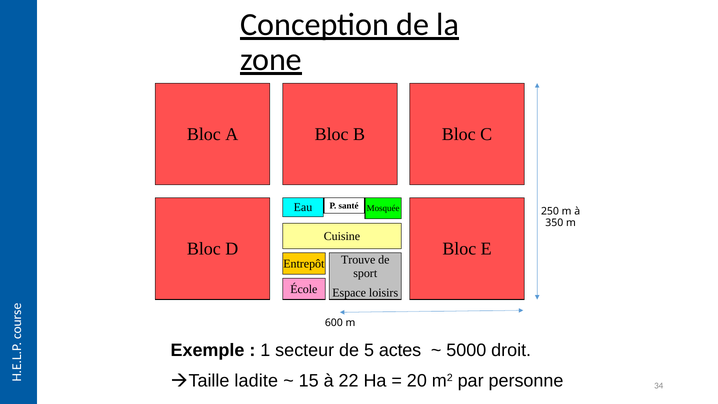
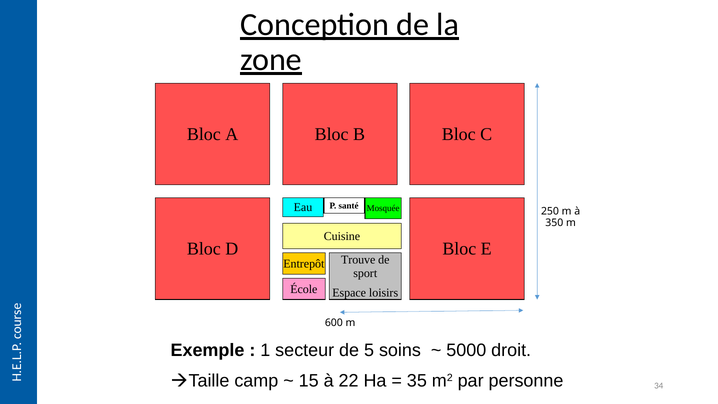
actes: actes -> soins (400, 350)
ladite: ladite -> camp (256, 381)
20: 20 -> 35 (417, 381)
